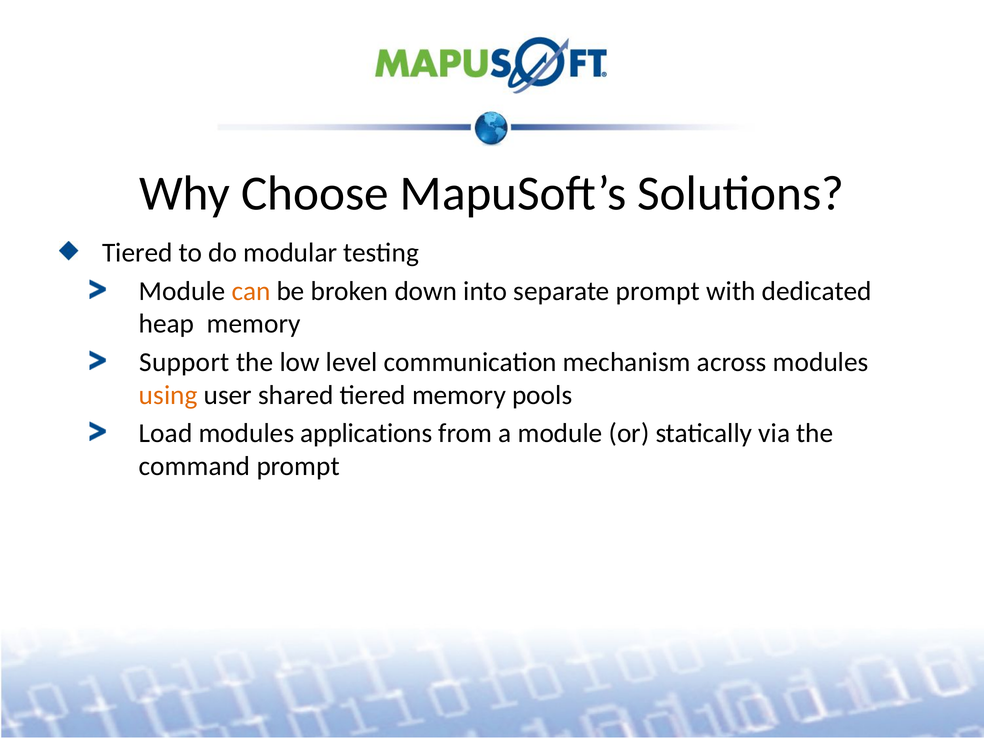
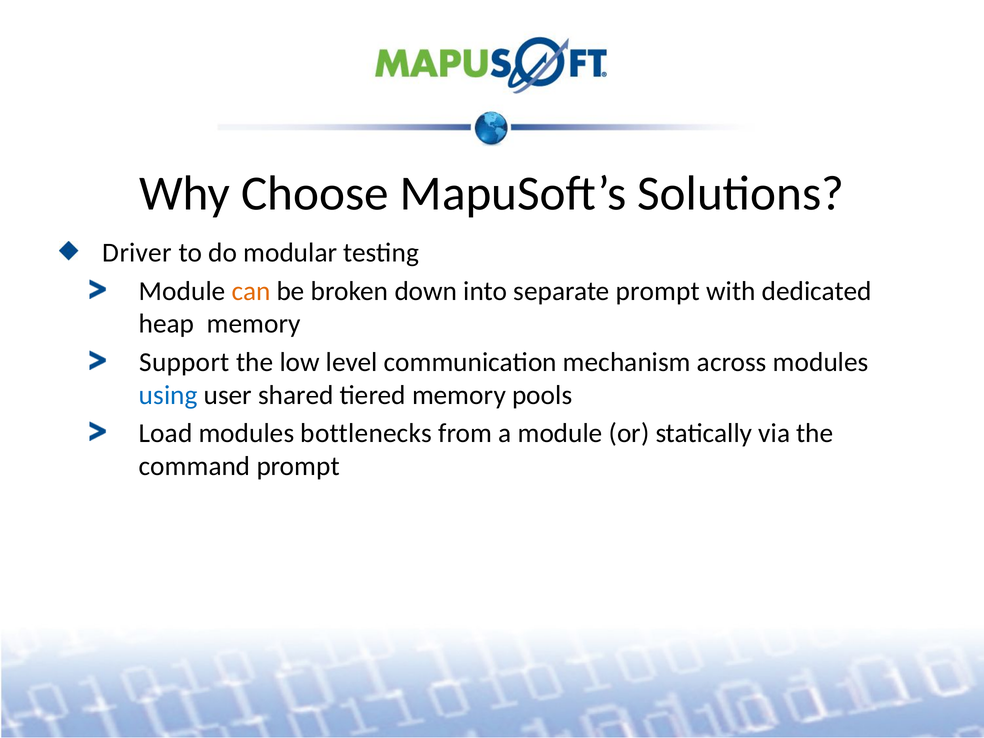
Tiered: Tiered -> Driver (137, 253)
using colour: orange -> blue (168, 395)
applications: applications -> bottlenecks (366, 433)
